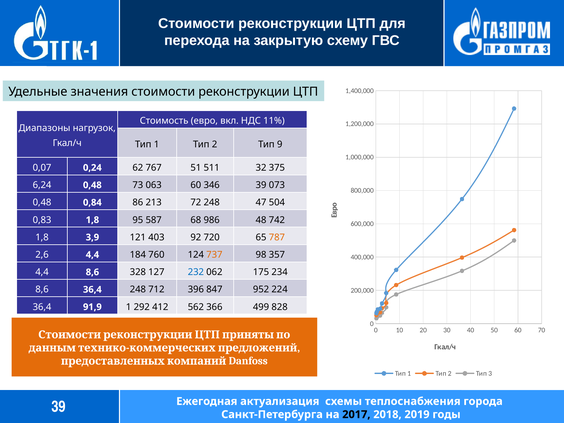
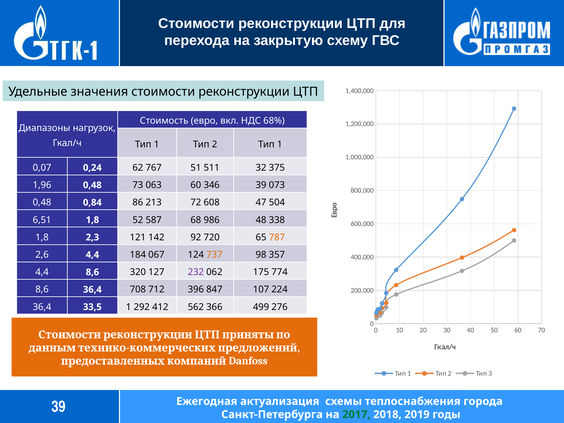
11%: 11% -> 68% (274, 121)
2 Тип 9: 9 -> 1 (280, 144)
6,24: 6,24 -> 1,96 (42, 185)
72 248: 248 -> 608 (212, 203)
0,83: 0,83 -> 6,51 (42, 220)
95: 95 -> 52 (138, 220)
742: 742 -> 338 (277, 220)
3,9: 3,9 -> 2,3 (92, 237)
403: 403 -> 142 (156, 237)
760: 760 -> 067 (156, 255)
328: 328 -> 320 (138, 272)
232 colour: blue -> purple (196, 272)
234: 234 -> 774 (280, 272)
36,4 248: 248 -> 708 (138, 290)
952: 952 -> 107 (261, 290)
91,9: 91,9 -> 33,5 (92, 307)
828: 828 -> 276 (280, 307)
2017 colour: black -> green (356, 414)
